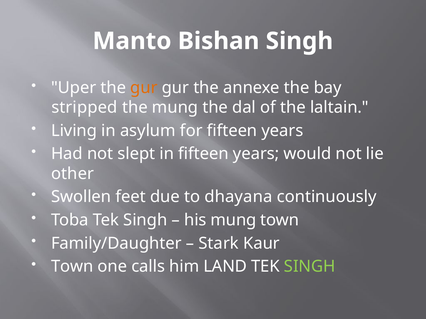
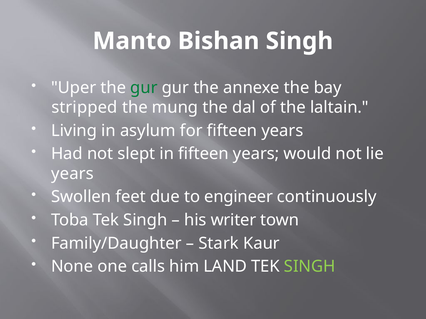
gur colour: orange -> green (144, 88)
other: other -> years (72, 174)
dhayana: dhayana -> engineer (239, 197)
his mung: mung -> writer (233, 220)
Town: Town -> None (72, 267)
